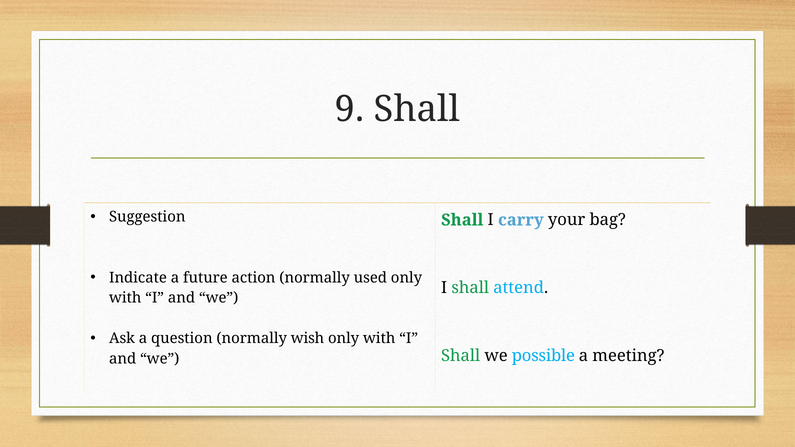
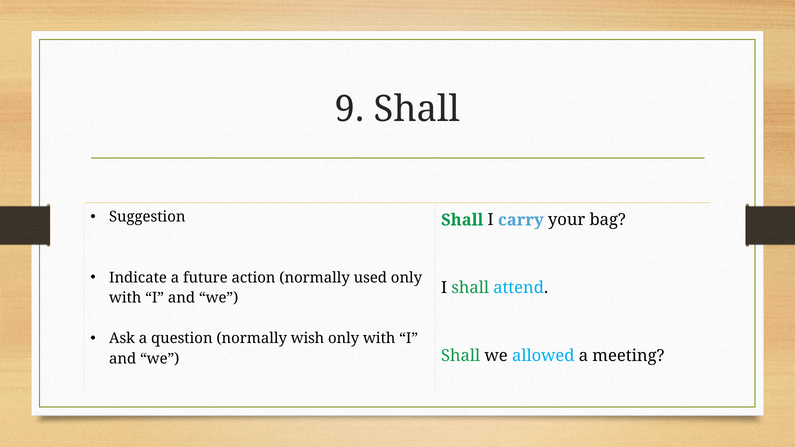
possible: possible -> allowed (543, 356)
